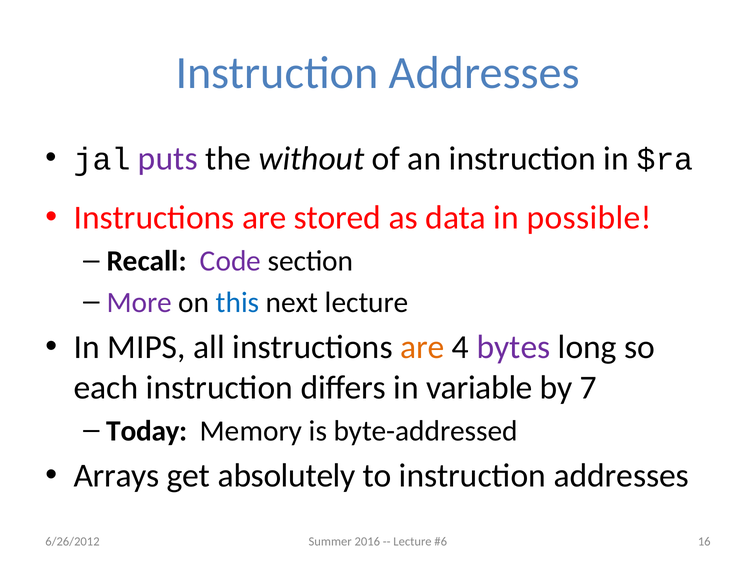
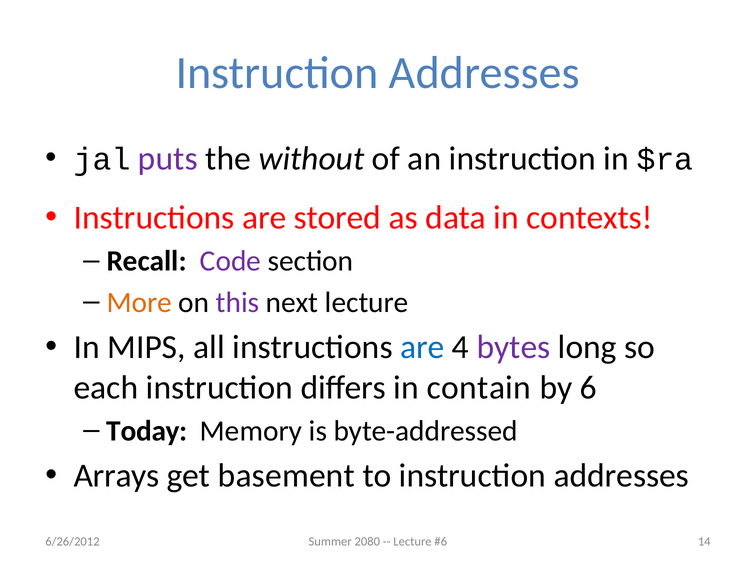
possible: possible -> contexts (590, 218)
More colour: purple -> orange (139, 302)
this colour: blue -> purple (238, 302)
are colour: orange -> blue (422, 347)
variable: variable -> contain (479, 388)
7: 7 -> 6 (588, 388)
absolutely: absolutely -> basement (286, 476)
2016: 2016 -> 2080 (367, 541)
16: 16 -> 14 (704, 541)
